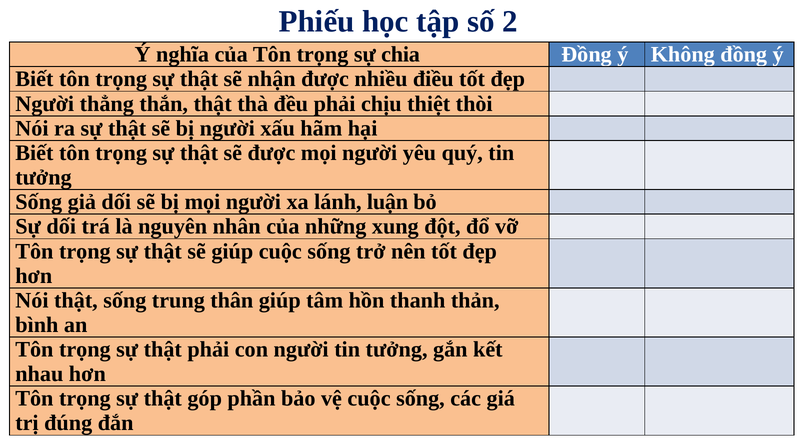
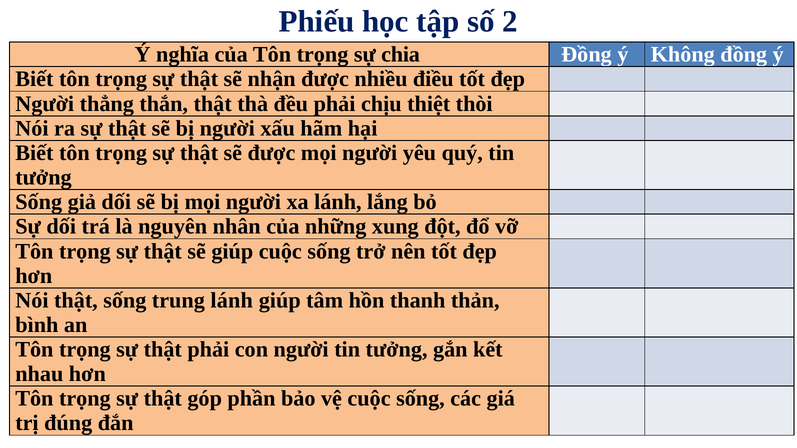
luận: luận -> lắng (387, 202)
trung thân: thân -> lánh (232, 301)
